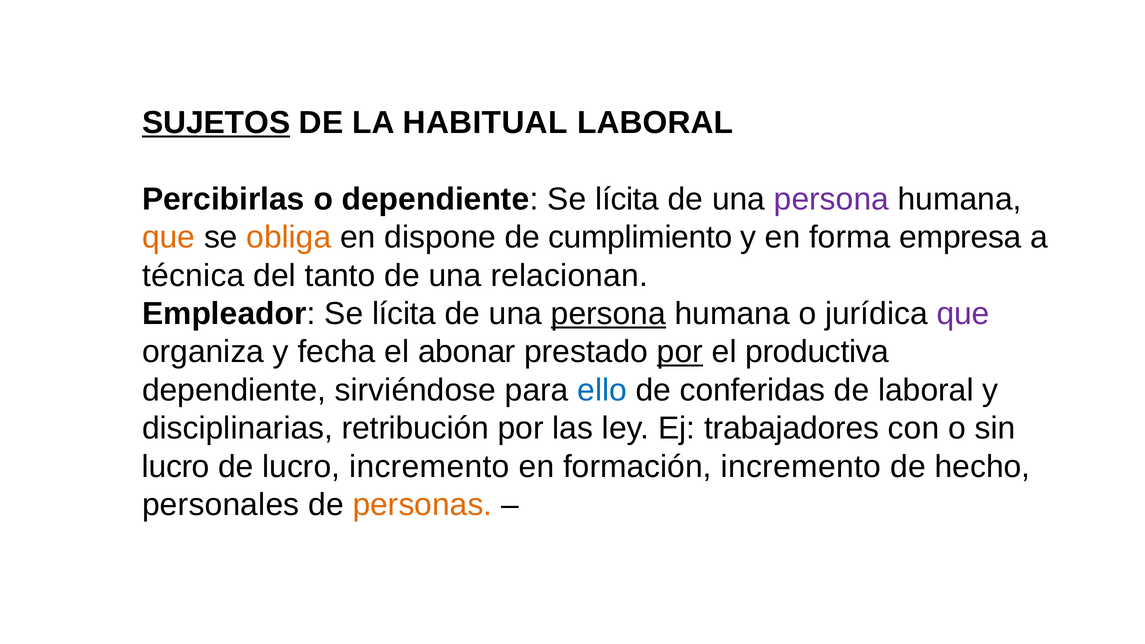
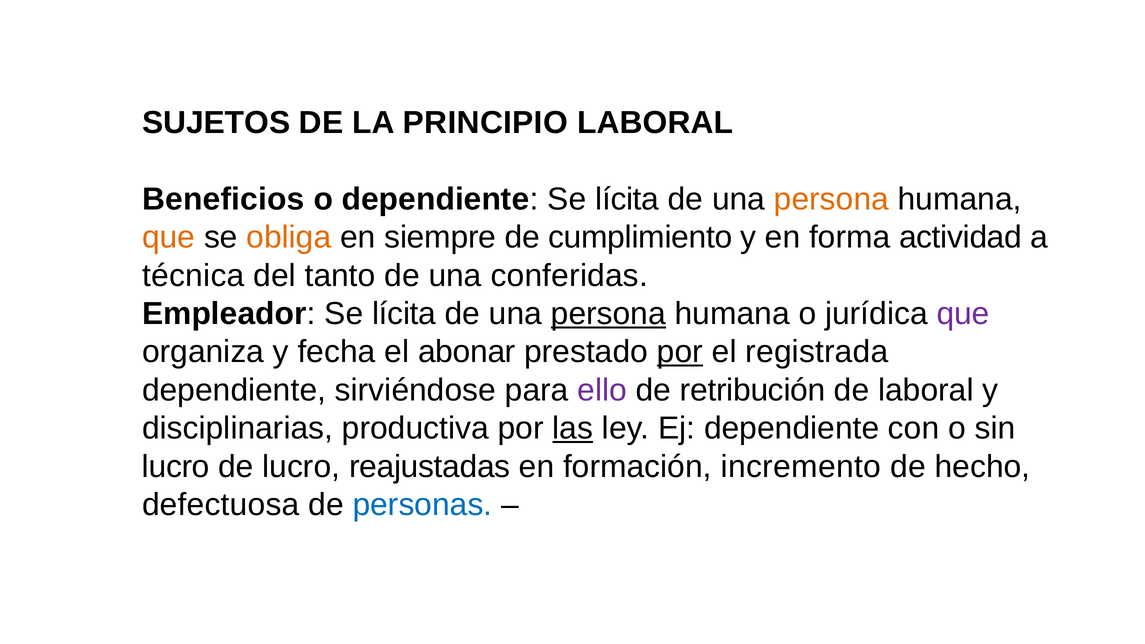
SUJETOS underline: present -> none (216, 123)
HABITUAL: HABITUAL -> PRINCIPIO (485, 123)
Percibirlas: Percibirlas -> Beneficios (223, 199)
persona colour: purple -> orange (831, 199)
dispone: dispone -> siempre (440, 237)
empresa: empresa -> actividad (961, 237)
relacionan: relacionan -> conferidas (569, 276)
productiva: productiva -> registrada (817, 352)
ello colour: blue -> purple (602, 390)
conferidas: conferidas -> retribución (753, 390)
retribución: retribución -> productiva (415, 428)
las underline: none -> present (573, 428)
Ej trabajadores: trabajadores -> dependiente (792, 428)
lucro incremento: incremento -> reajustadas (430, 467)
personales: personales -> defectuosa (221, 505)
personas colour: orange -> blue (422, 505)
